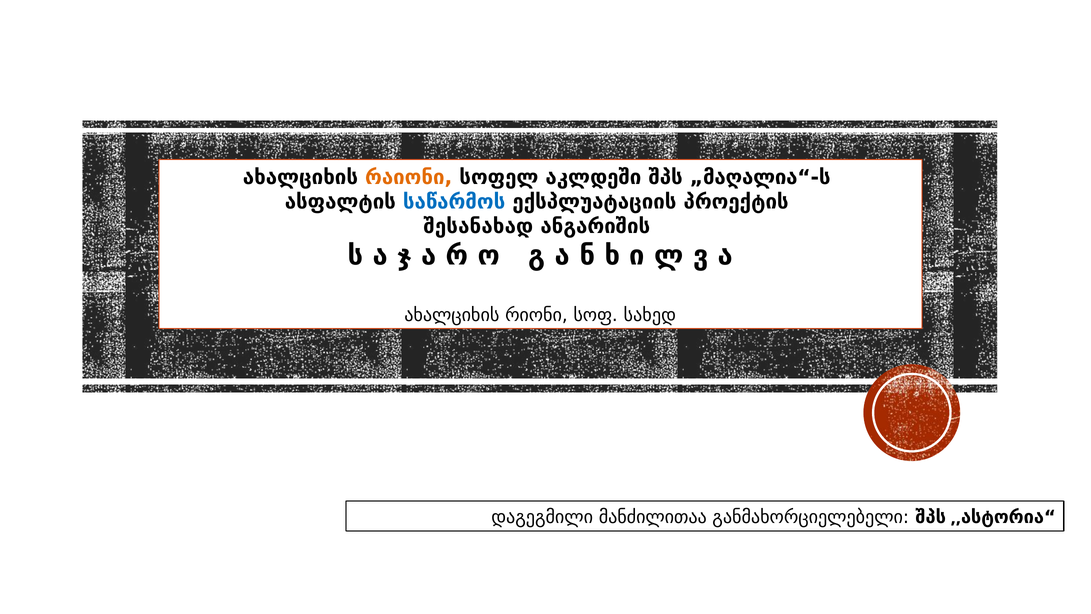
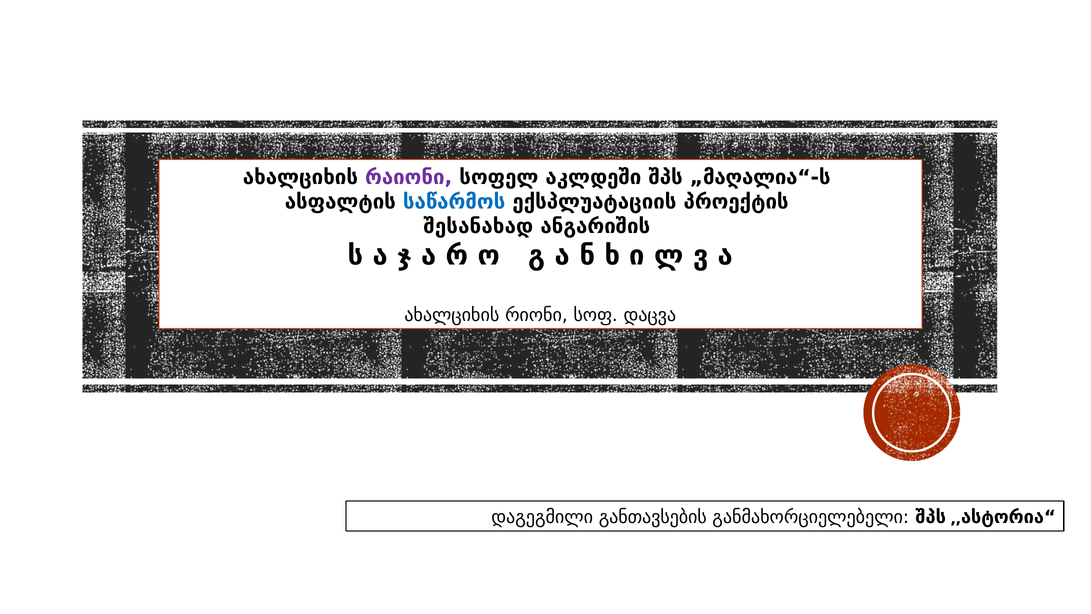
რაიონი colour: orange -> purple (409, 177)
სახედ: სახედ -> დაცვა (650, 315)
მანძილითაა: მანძილითაა -> განთავსების (653, 517)
